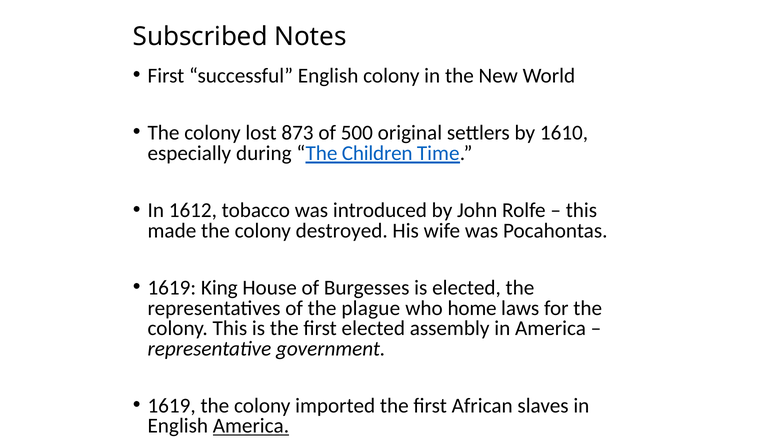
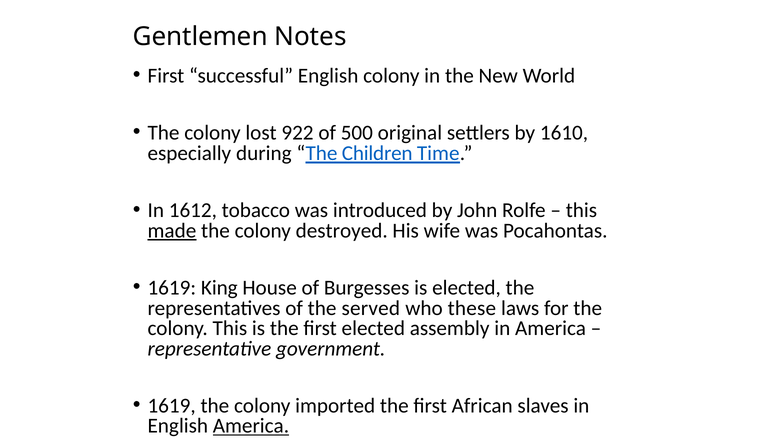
Subscribed: Subscribed -> Gentlemen (200, 36)
873: 873 -> 922 (297, 133)
made underline: none -> present (172, 231)
plague: plague -> served (371, 308)
home: home -> these (472, 308)
